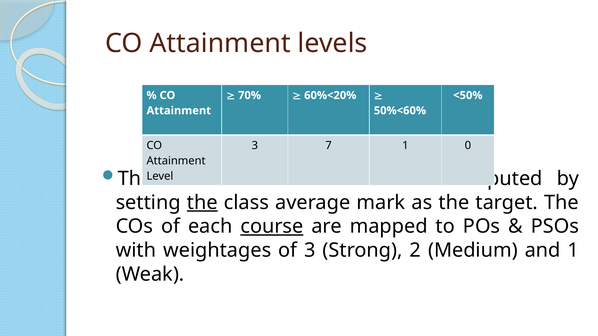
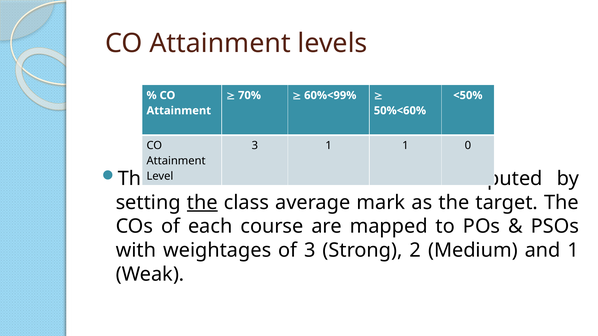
60%<20%: 60%<20% -> 60%<99% (330, 95)
3 7: 7 -> 1 (329, 146)
course underline: present -> none (272, 227)
